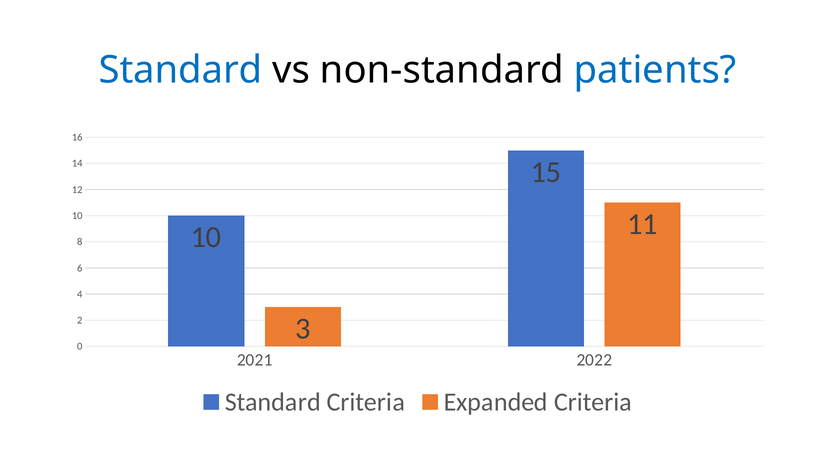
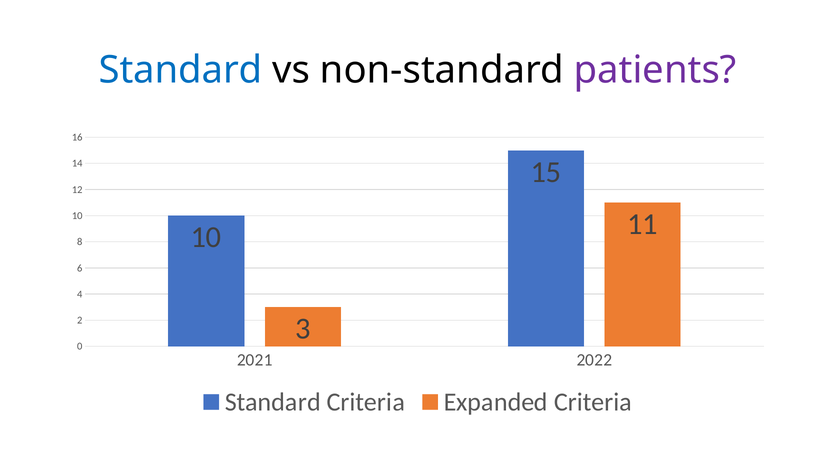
patients colour: blue -> purple (655, 70)
